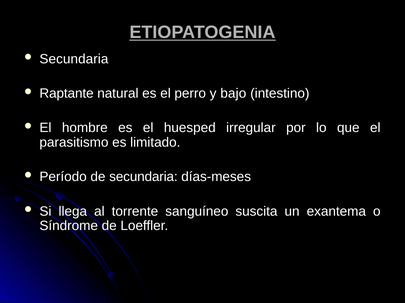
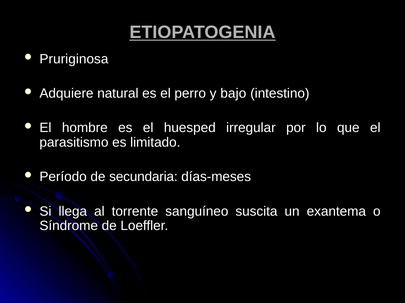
Secundaria: Secundaria -> Pruriginosa (74, 59)
Raptante: Raptante -> Adquiere (67, 94)
